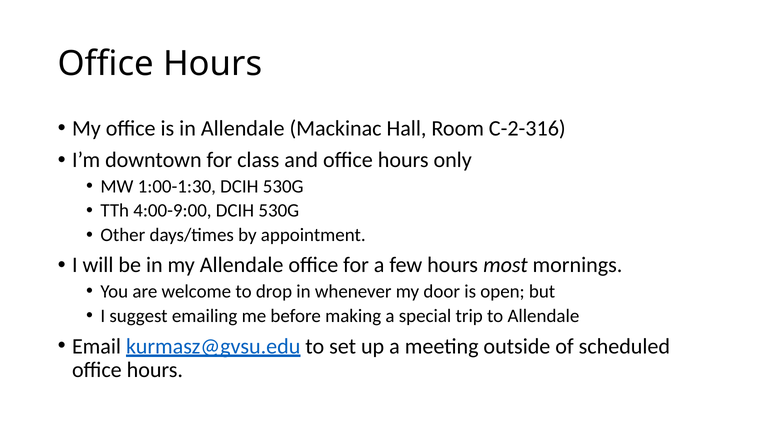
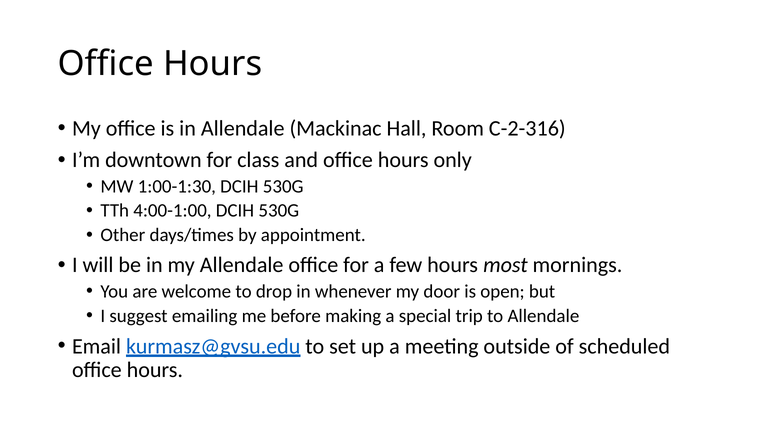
4:00-9:00: 4:00-9:00 -> 4:00-1:00 (172, 210)
